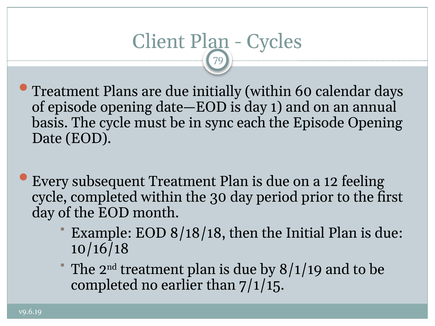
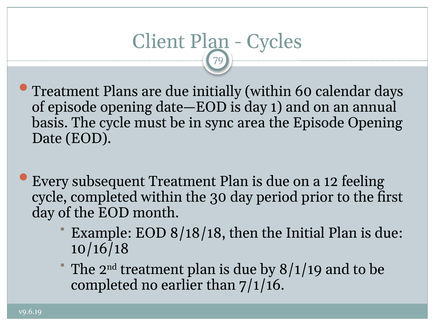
each: each -> area (251, 123)
7/1/15: 7/1/15 -> 7/1/16 (262, 285)
